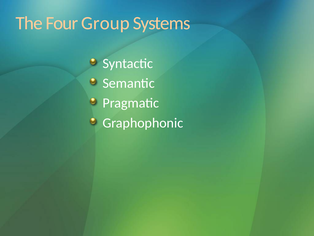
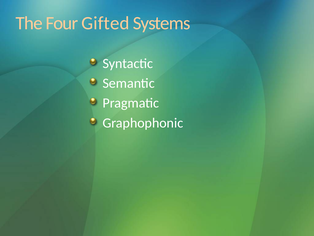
Group: Group -> Gifted (105, 23)
